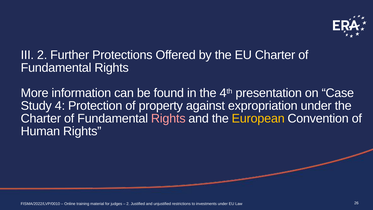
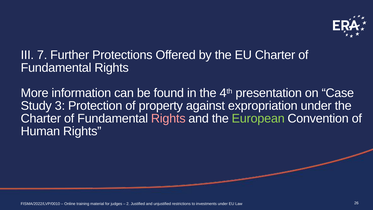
III 2: 2 -> 7 (42, 55)
4: 4 -> 3 (60, 106)
European colour: yellow -> light green (258, 118)
